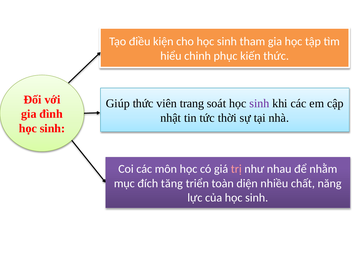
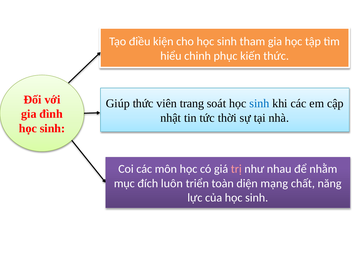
sinh colour: purple -> blue (259, 104)
tăng: tăng -> luôn (172, 184)
nhiều: nhiều -> mạng (274, 184)
